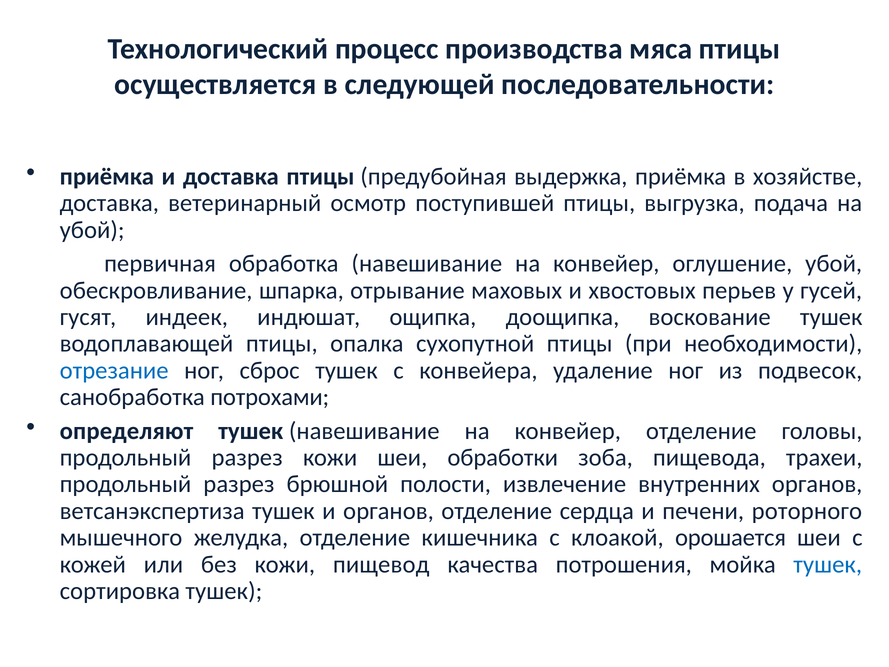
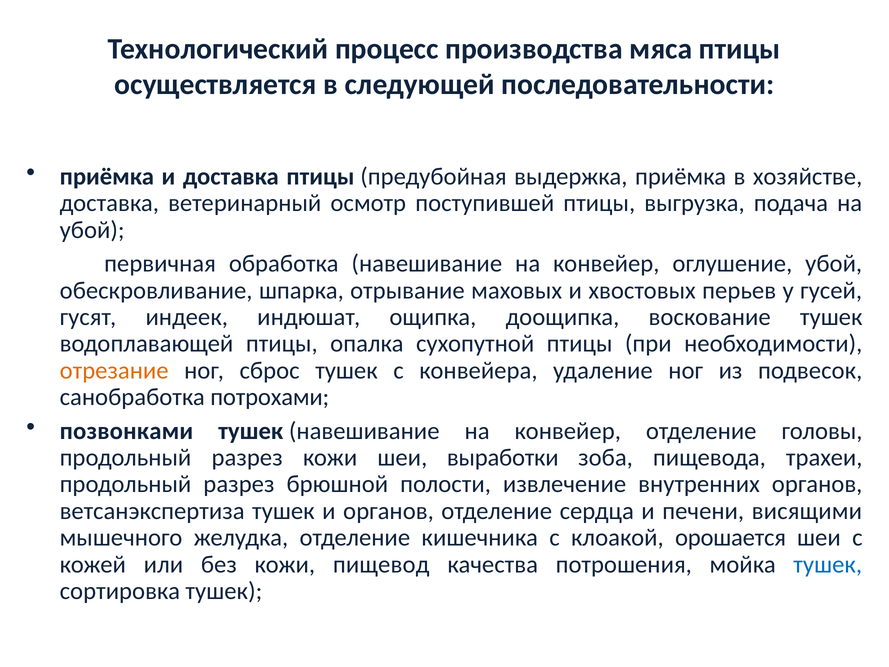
отрезание colour: blue -> orange (114, 370)
определяют: определяют -> позвонками (126, 431)
обработки: обработки -> выработки (503, 457)
роторного: роторного -> висящими (807, 511)
